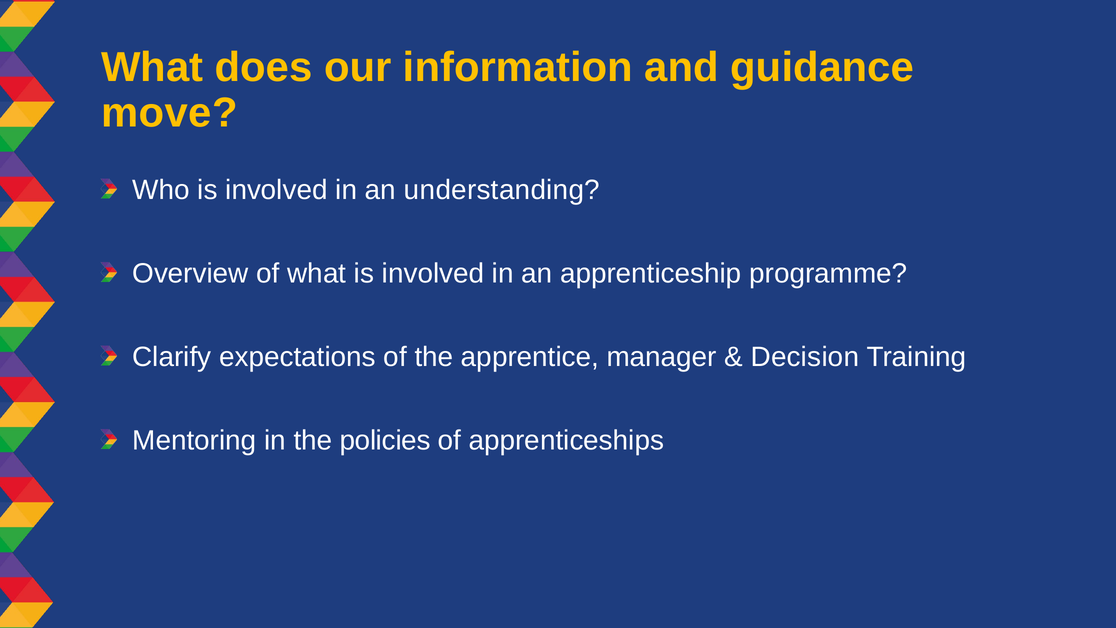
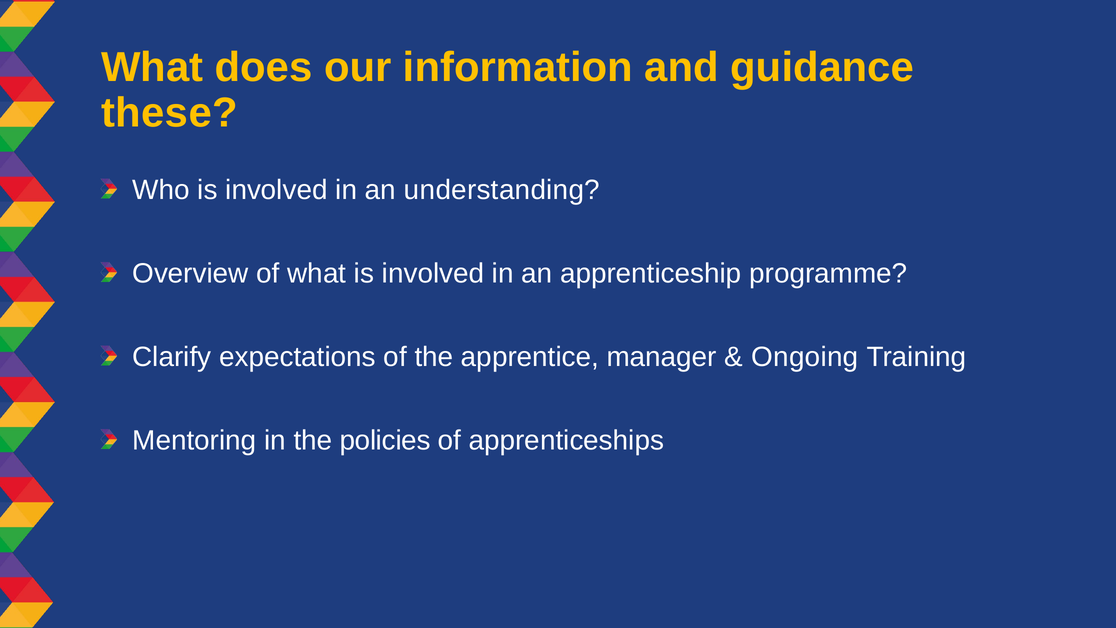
move: move -> these (169, 113)
Decision: Decision -> Ongoing (805, 357)
